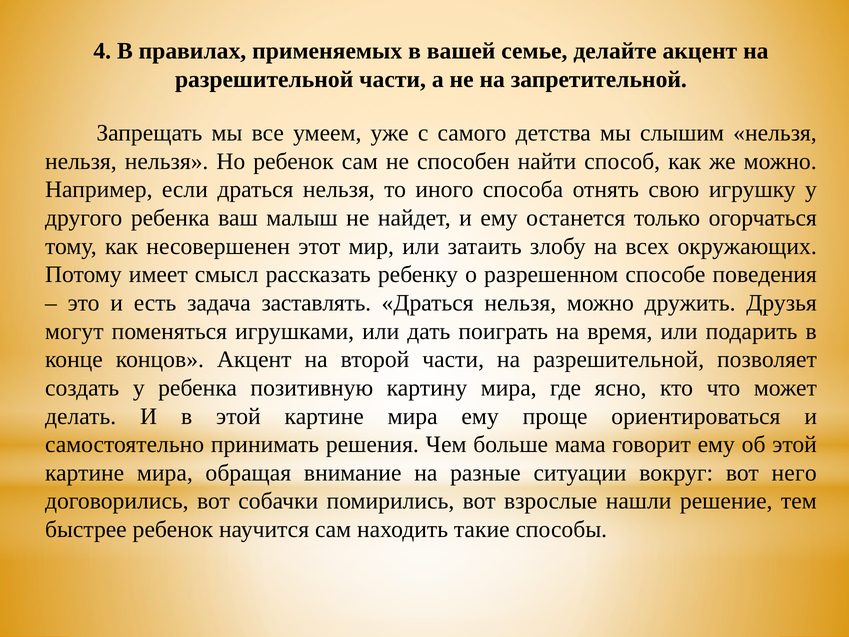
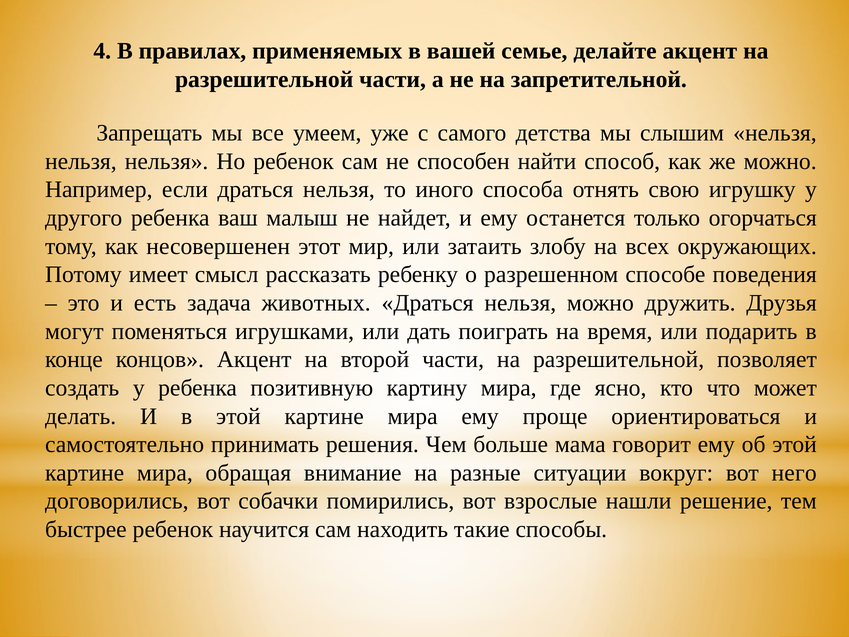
заставлять: заставлять -> животных (316, 303)
